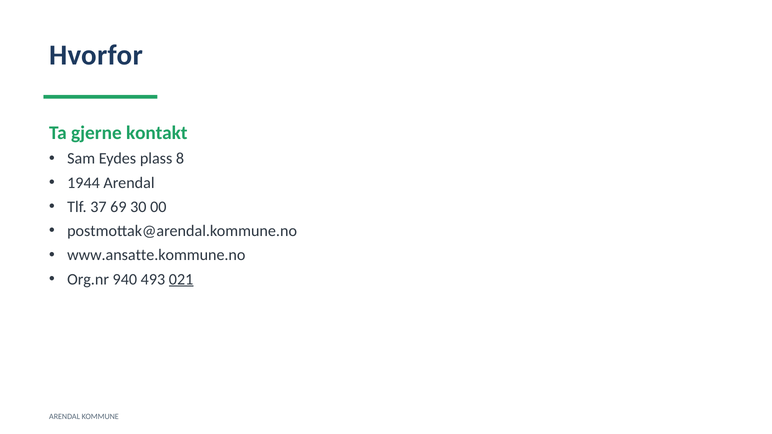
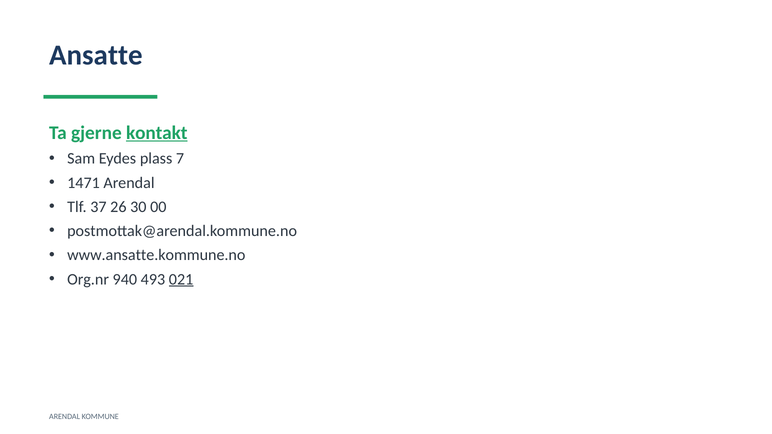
Hvorfor: Hvorfor -> Ansatte (96, 55)
kontakt underline: none -> present (157, 133)
8: 8 -> 7 (180, 159)
1944: 1944 -> 1471 (84, 183)
69: 69 -> 26 (118, 207)
